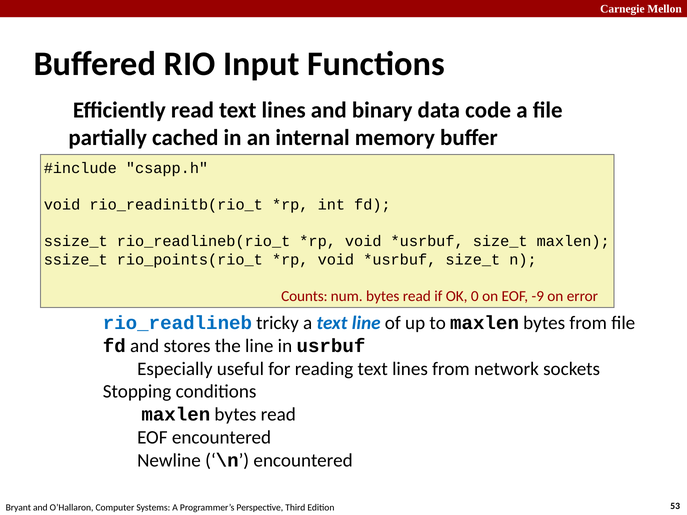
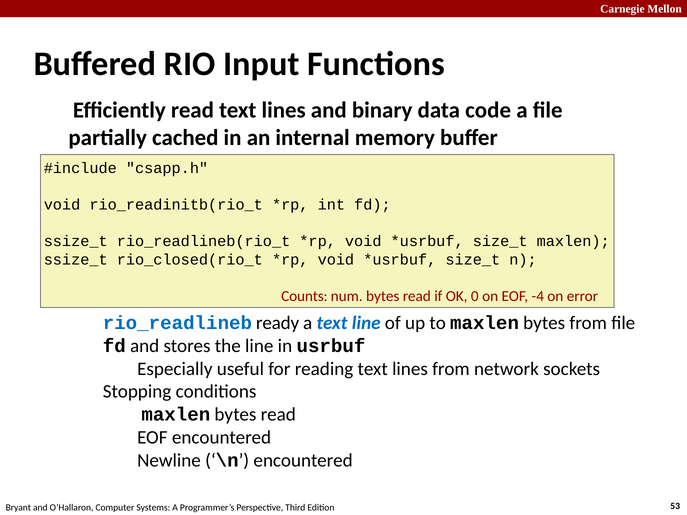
rio_points(rio_t: rio_points(rio_t -> rio_closed(rio_t (190, 260)
-9: -9 -> -4 (538, 296)
tricky: tricky -> ready (278, 323)
